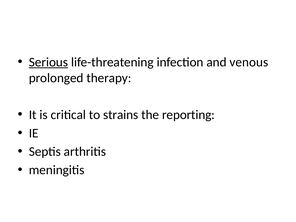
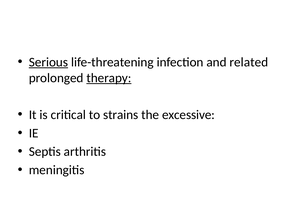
venous: venous -> related (249, 62)
therapy underline: none -> present (109, 78)
reporting: reporting -> excessive (188, 115)
